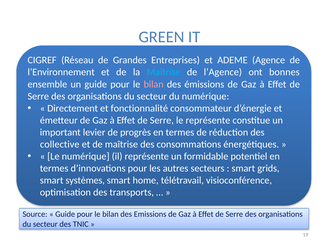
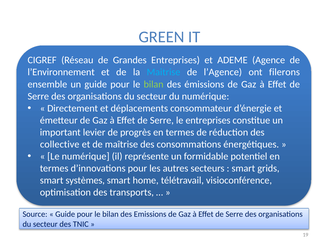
bonnes: bonnes -> filerons (284, 72)
bilan colour: pink -> light green (154, 84)
fonctionnalité: fonctionnalité -> déplacements (139, 108)
le représente: représente -> entreprises (208, 120)
